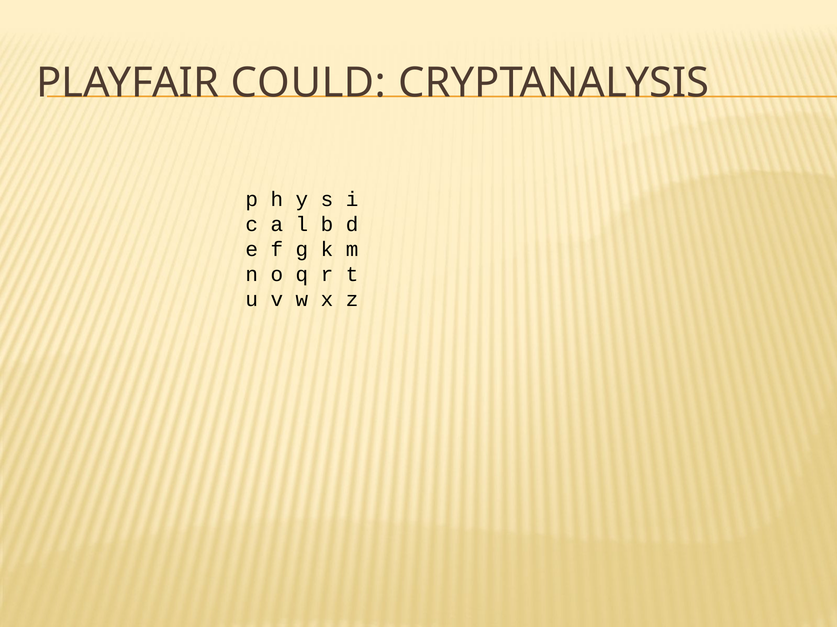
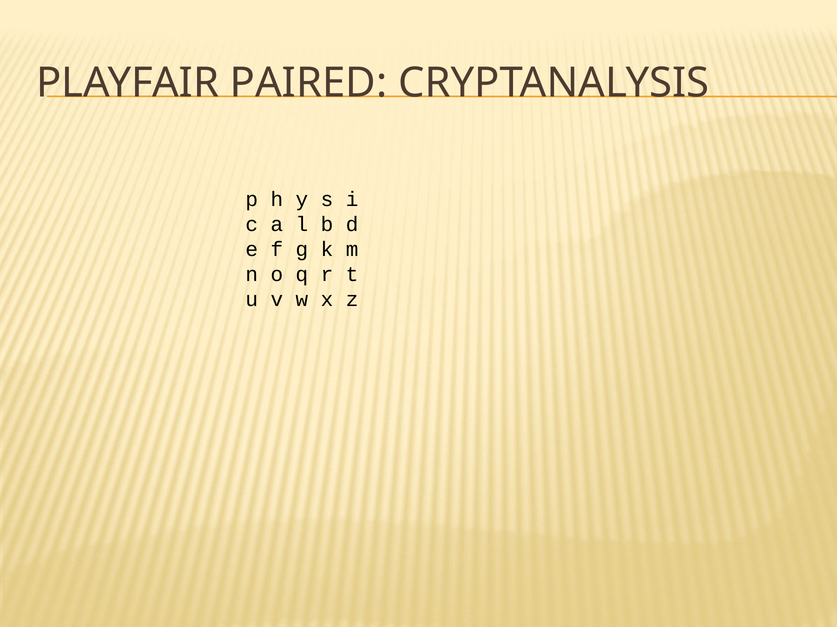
COULD: COULD -> PAIRED (309, 83)
